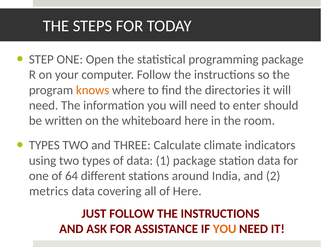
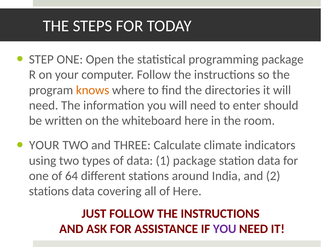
TYPES: TYPES -> YOUR (44, 145)
metrics: metrics -> stations (49, 191)
YOU colour: orange -> purple (225, 229)
